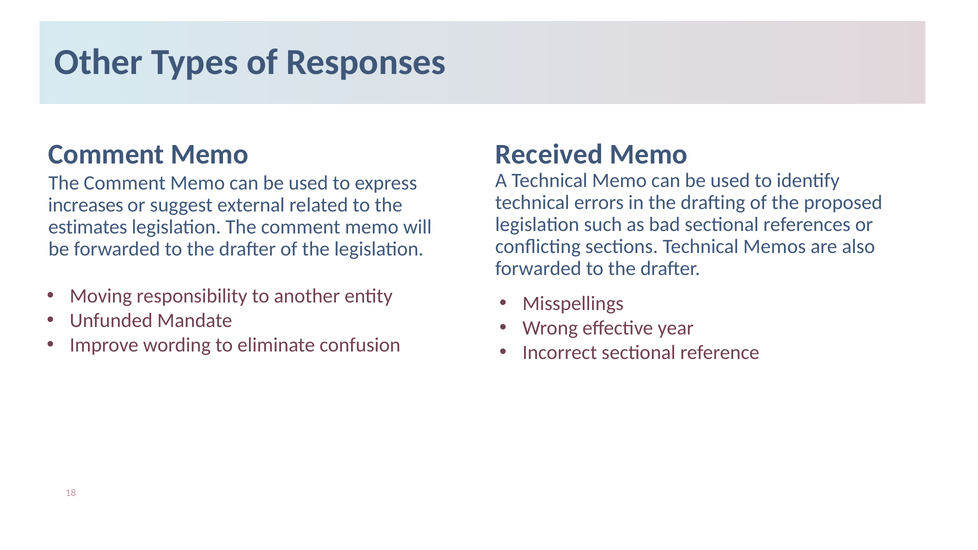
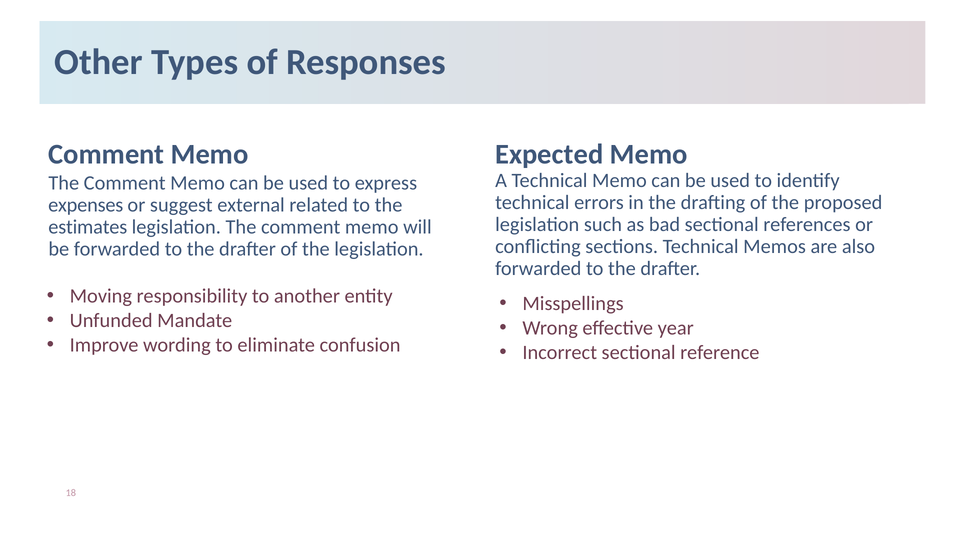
Received: Received -> Expected (549, 154)
increases: increases -> expenses (86, 205)
